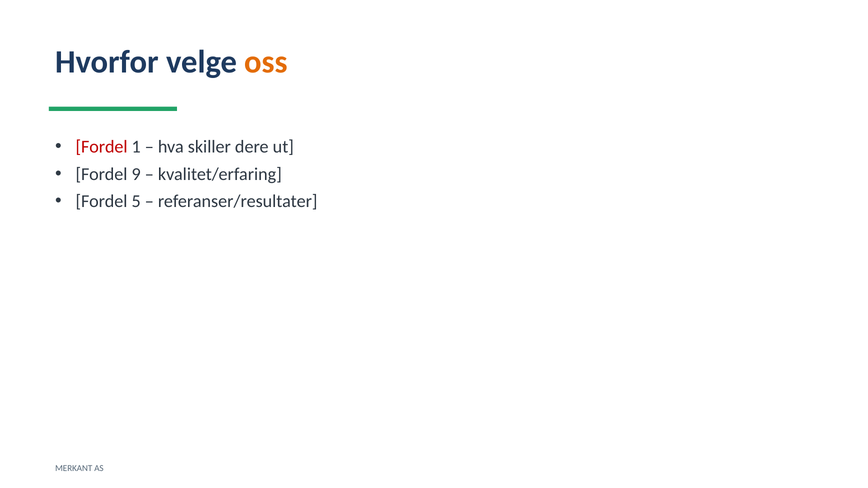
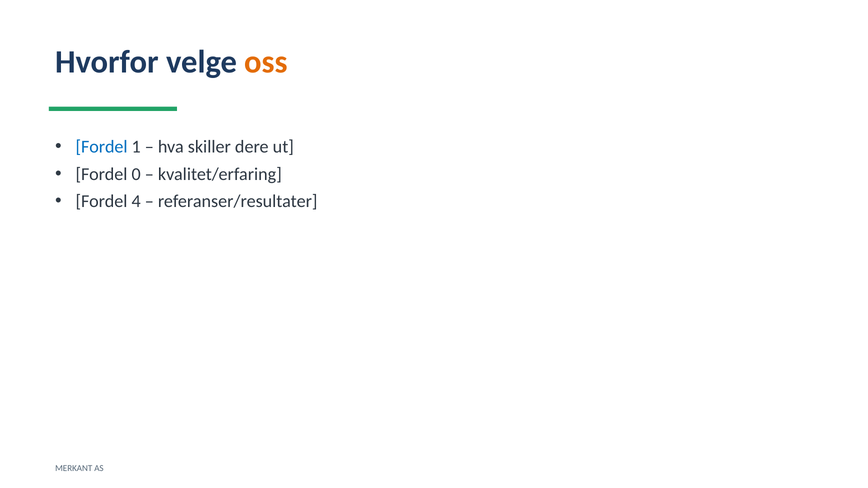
Fordel colour: red -> blue (102, 147)
9: 9 -> 0 (136, 174)
5: 5 -> 4 (136, 201)
